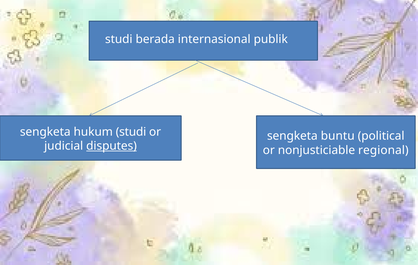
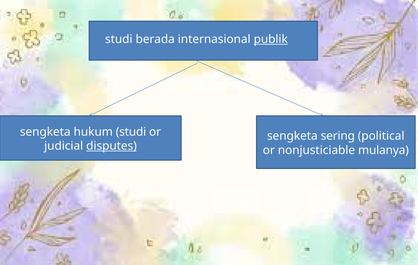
publik underline: none -> present (271, 39)
buntu: buntu -> sering (338, 136)
regional: regional -> mulanya (383, 150)
